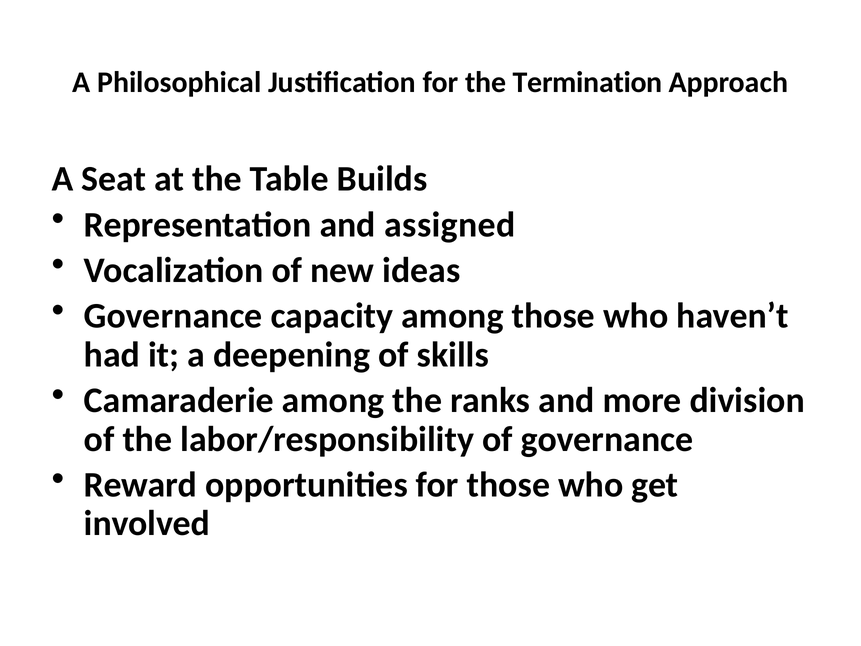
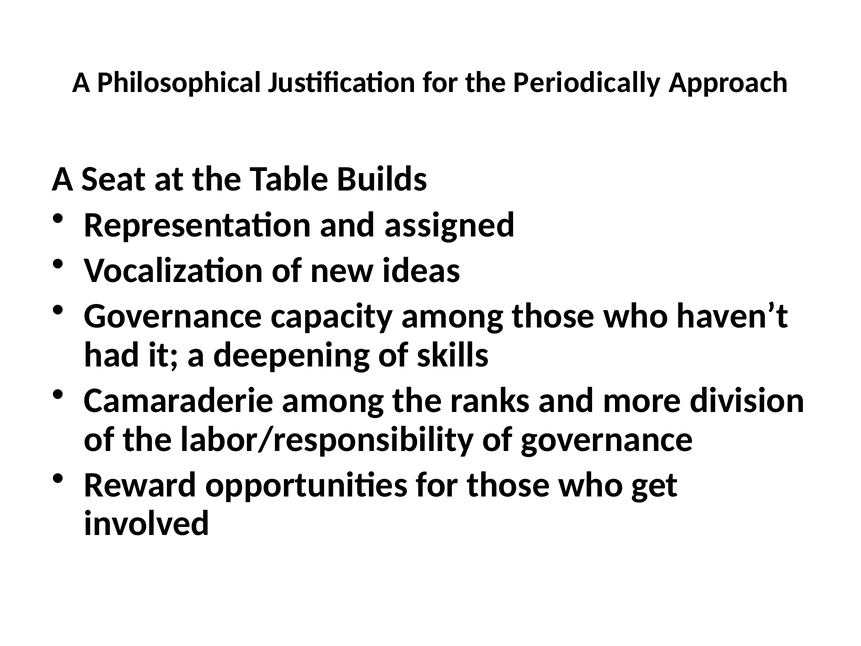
Termination: Termination -> Periodically (587, 82)
